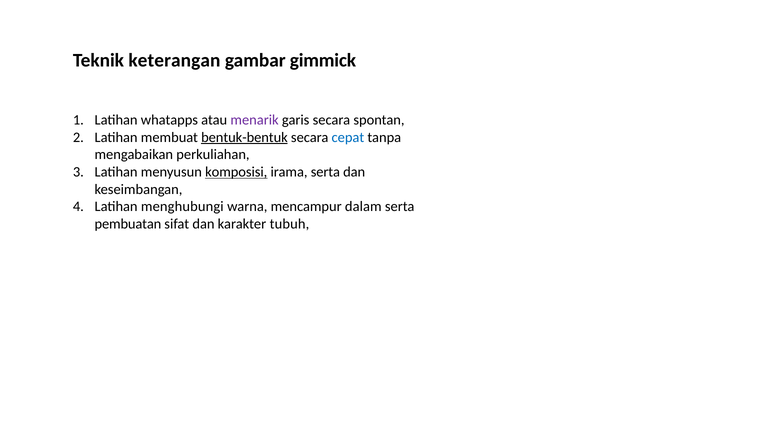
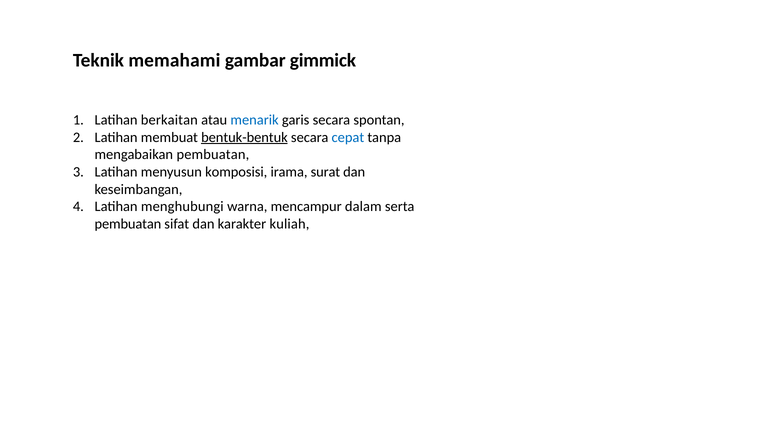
keterangan: keterangan -> memahami (174, 60)
whatapps: whatapps -> berkaitan (169, 120)
menarik colour: purple -> blue (255, 120)
mengabaikan perkuliahan: perkuliahan -> pembuatan (213, 155)
komposisi underline: present -> none (236, 172)
irama serta: serta -> surat (325, 172)
tubuh: tubuh -> kuliah (289, 224)
